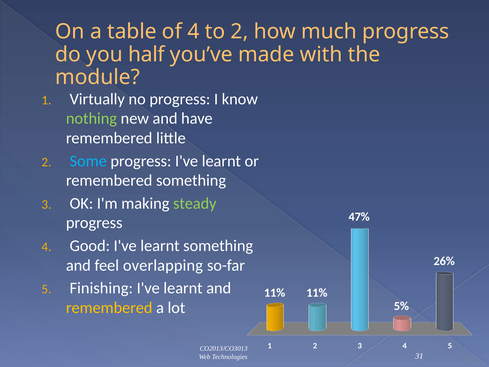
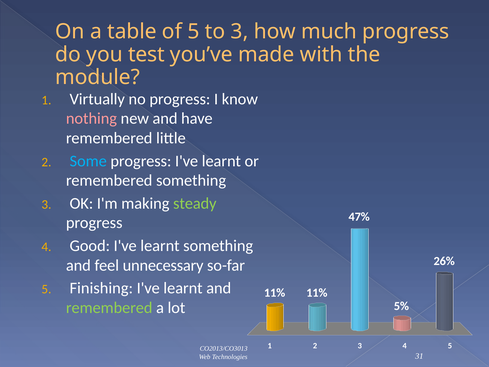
of 4: 4 -> 5 (193, 32)
to 2: 2 -> 3 (239, 32)
half: half -> test (146, 54)
nothing colour: light green -> pink (91, 118)
overlapping: overlapping -> unnecessary (163, 265)
remembered colour: yellow -> light green (109, 308)
